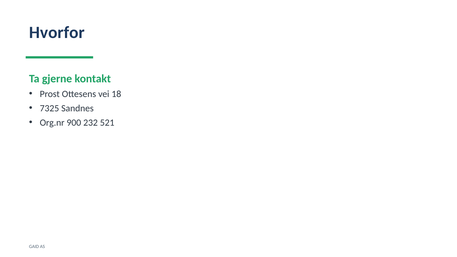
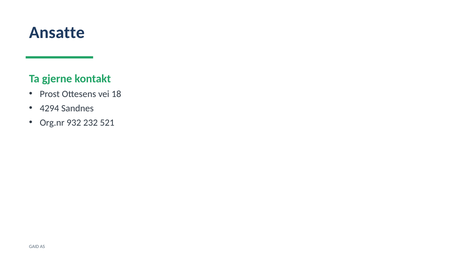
Hvorfor: Hvorfor -> Ansatte (57, 33)
7325: 7325 -> 4294 (49, 108)
900: 900 -> 932 (74, 123)
